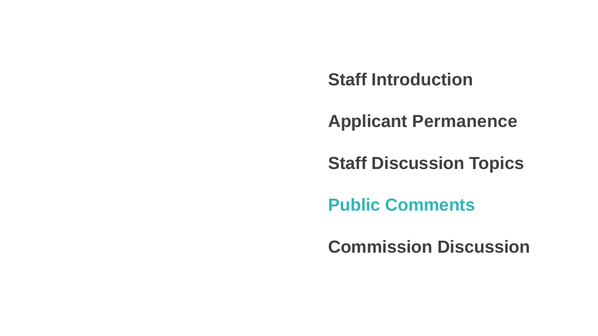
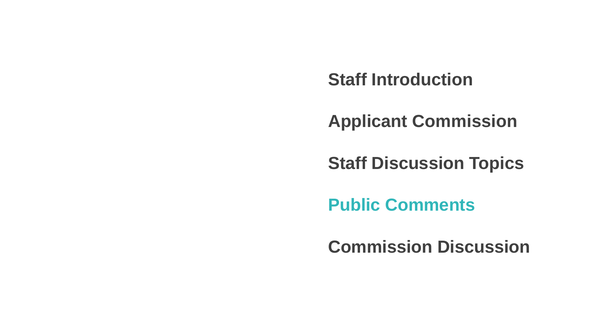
Applicant Permanence: Permanence -> Commission (465, 122)
